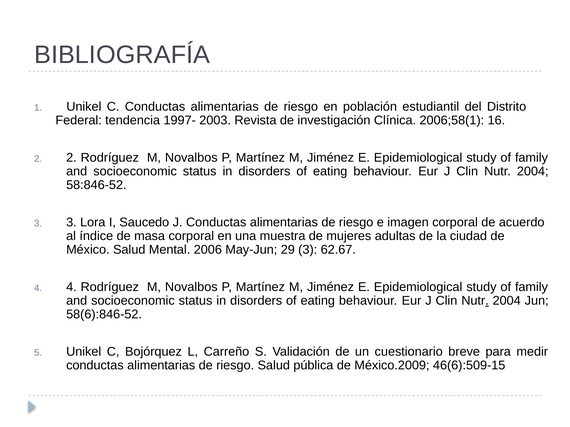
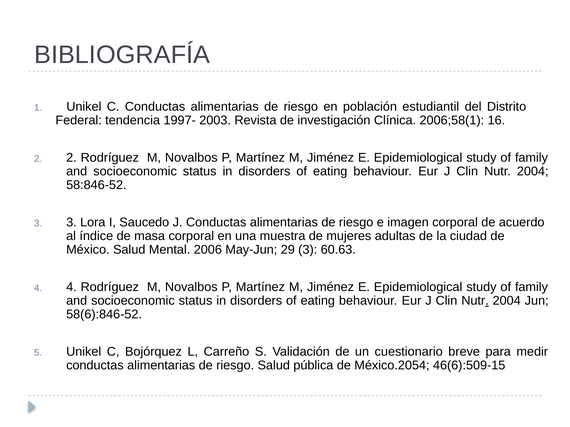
62.67: 62.67 -> 60.63 (338, 250)
México.2009: México.2009 -> México.2054 (392, 366)
